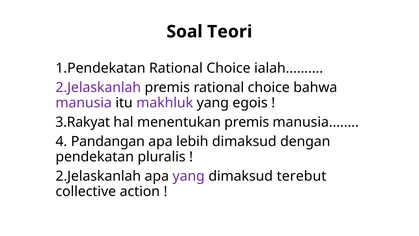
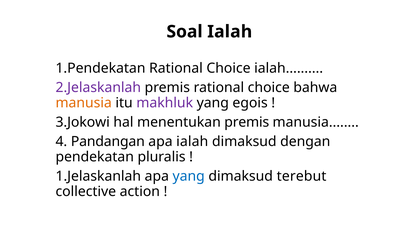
Soal Teori: Teori -> Ialah (230, 32)
manusia colour: purple -> orange (84, 103)
3.Rakyat: 3.Rakyat -> 3.Jokowi (83, 122)
apa lebih: lebih -> ialah (192, 142)
2.Jelaskanlah: 2.Jelaskanlah -> 1.Jelaskanlah (98, 176)
yang colour: purple -> blue (189, 176)
